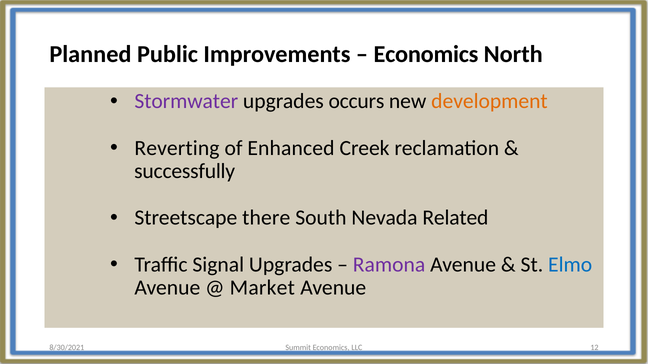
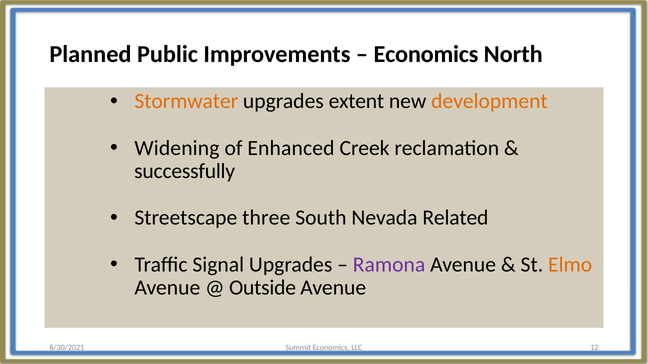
Stormwater colour: purple -> orange (186, 101)
occurs: occurs -> extent (356, 101)
Reverting: Reverting -> Widening (177, 148)
there: there -> three (266, 218)
Elmo colour: blue -> orange (570, 265)
Market: Market -> Outside (263, 288)
